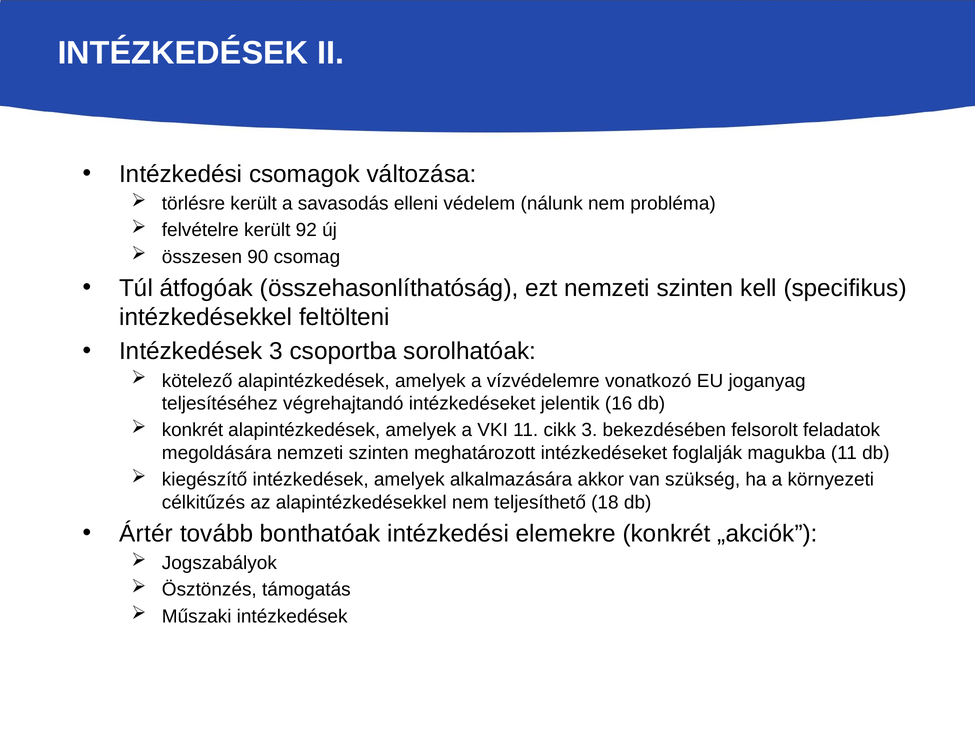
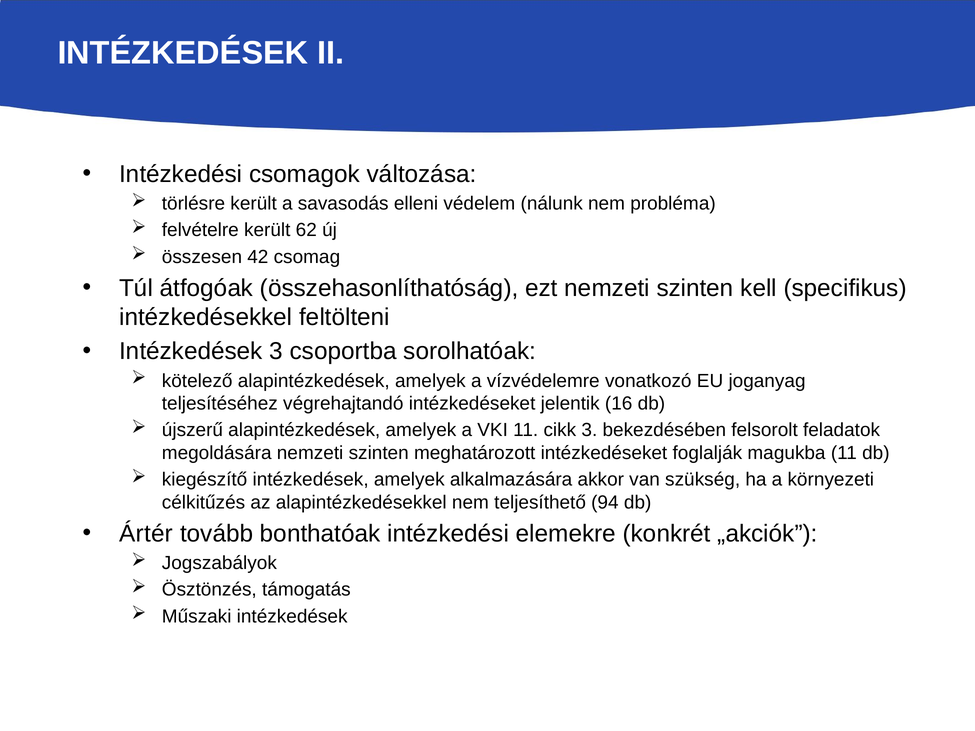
92: 92 -> 62 (306, 230)
90: 90 -> 42 (258, 257)
konkrét: konkrét -> újszerű (192, 430)
18: 18 -> 94 (605, 503)
